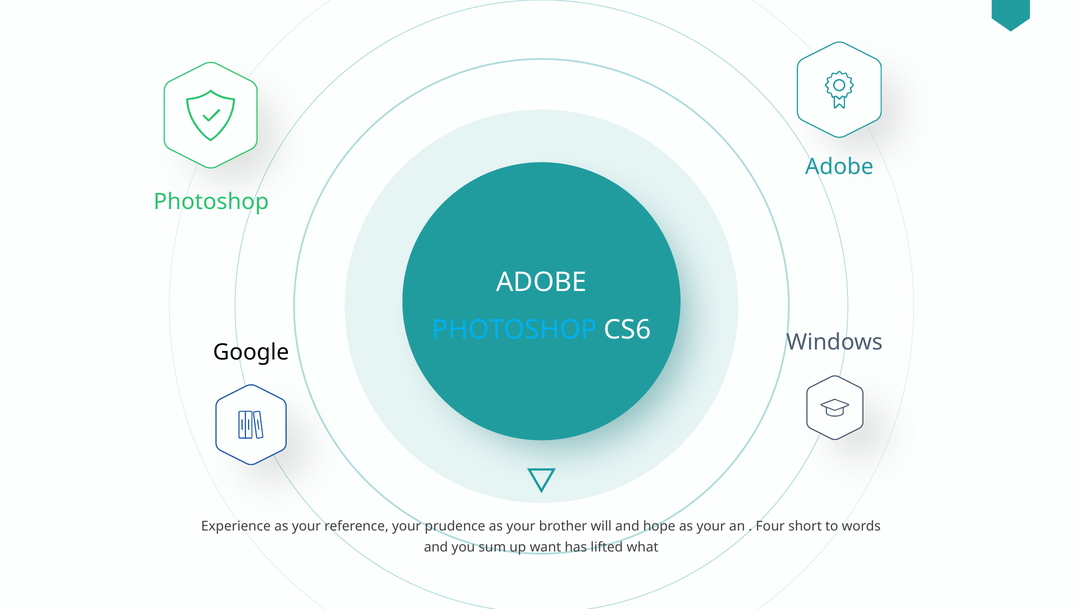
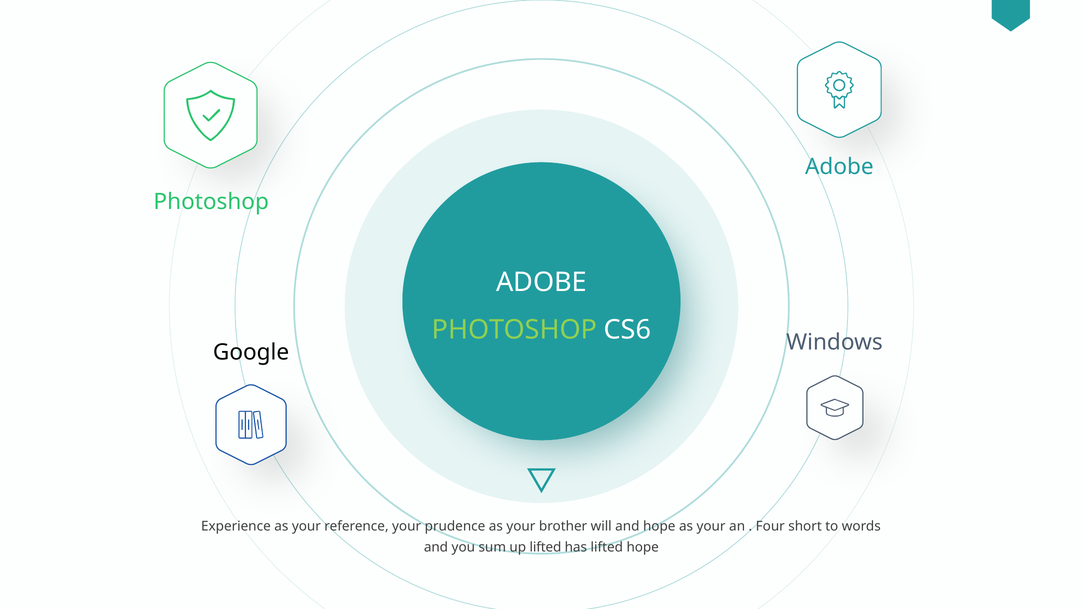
PHOTOSHOP colour: light blue -> light green (514, 330)
up want: want -> lifted (546, 548)
lifted what: what -> hope (643, 548)
